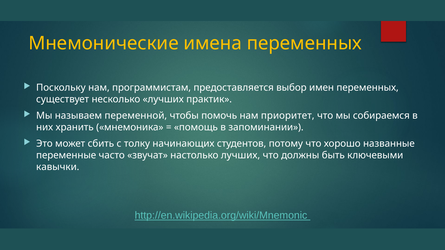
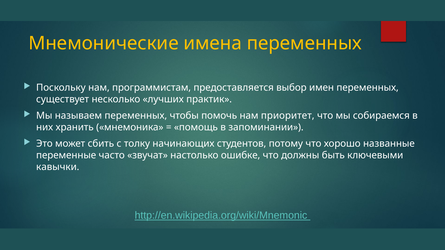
называем переменной: переменной -> переменных (136, 116)
настолько лучших: лучших -> ошибке (241, 155)
